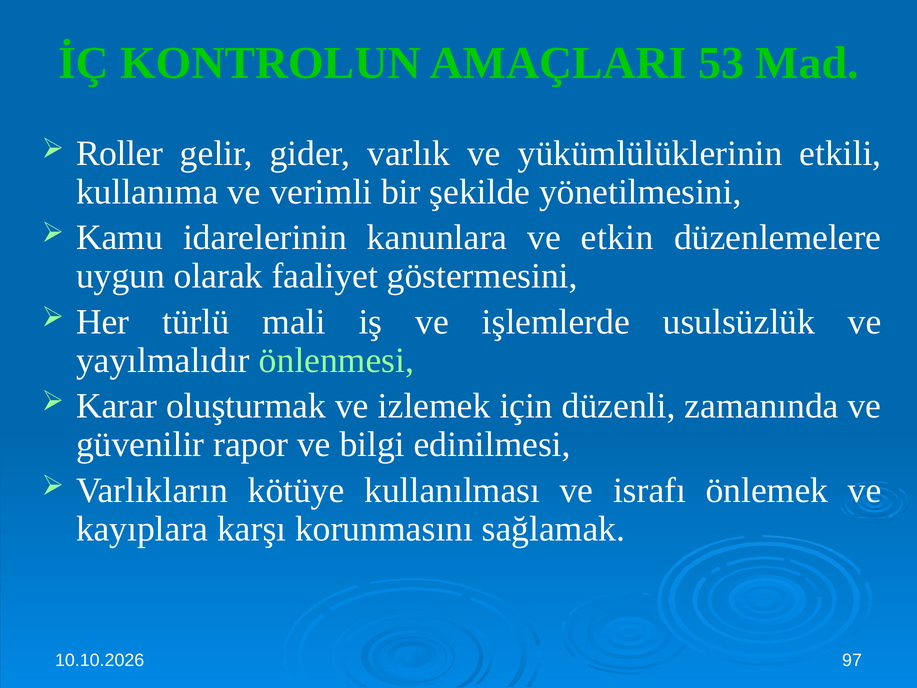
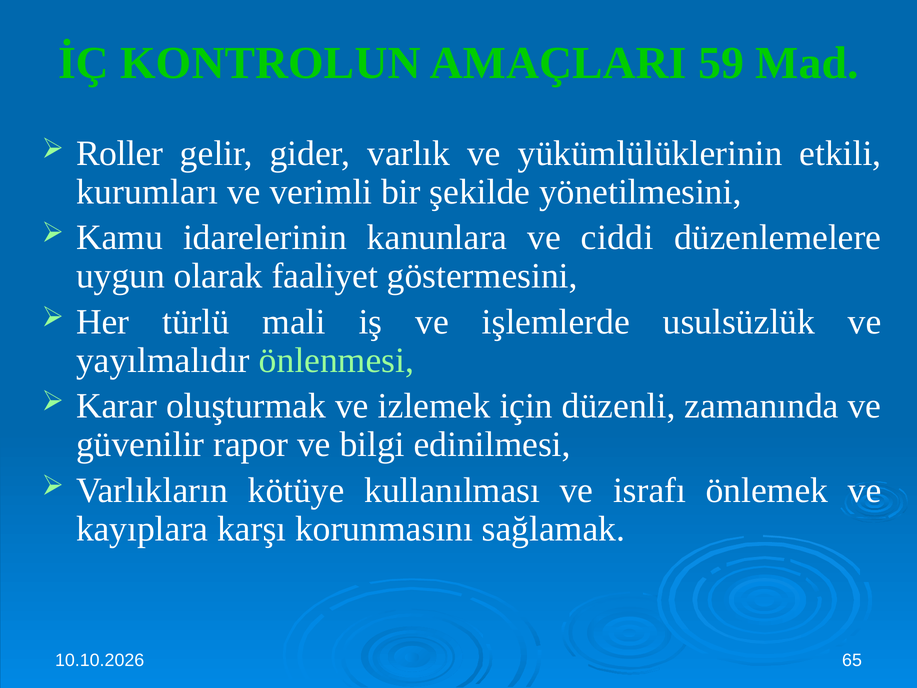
53: 53 -> 59 (721, 63)
kullanıma: kullanıma -> kurumları (147, 192)
etkin: etkin -> ciddi (617, 238)
97: 97 -> 65 (852, 660)
